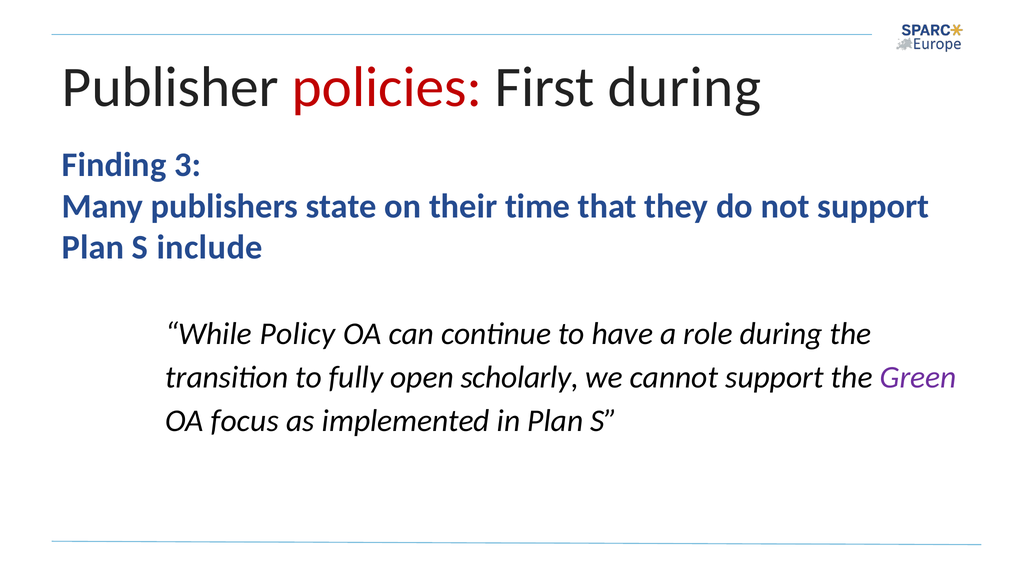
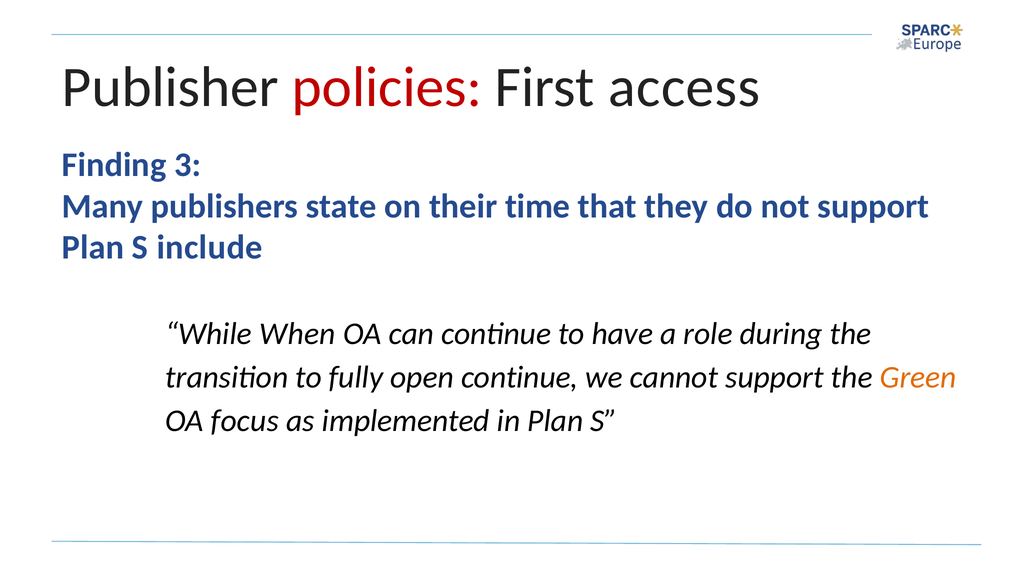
First during: during -> access (684, 87)
Policy: Policy -> When (297, 334)
open scholarly: scholarly -> continue (520, 377)
Green colour: purple -> orange (918, 377)
